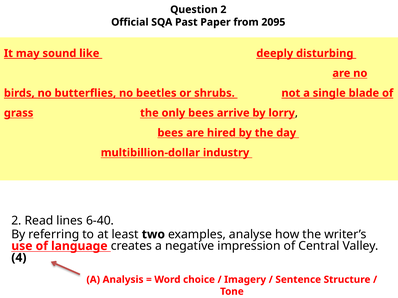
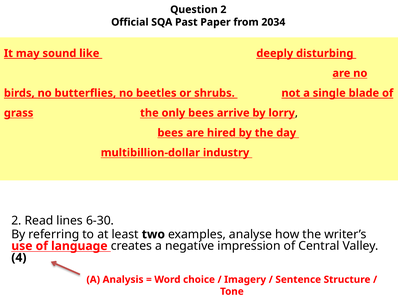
2095: 2095 -> 2034 (273, 22)
6-40: 6-40 -> 6-30 (100, 221)
